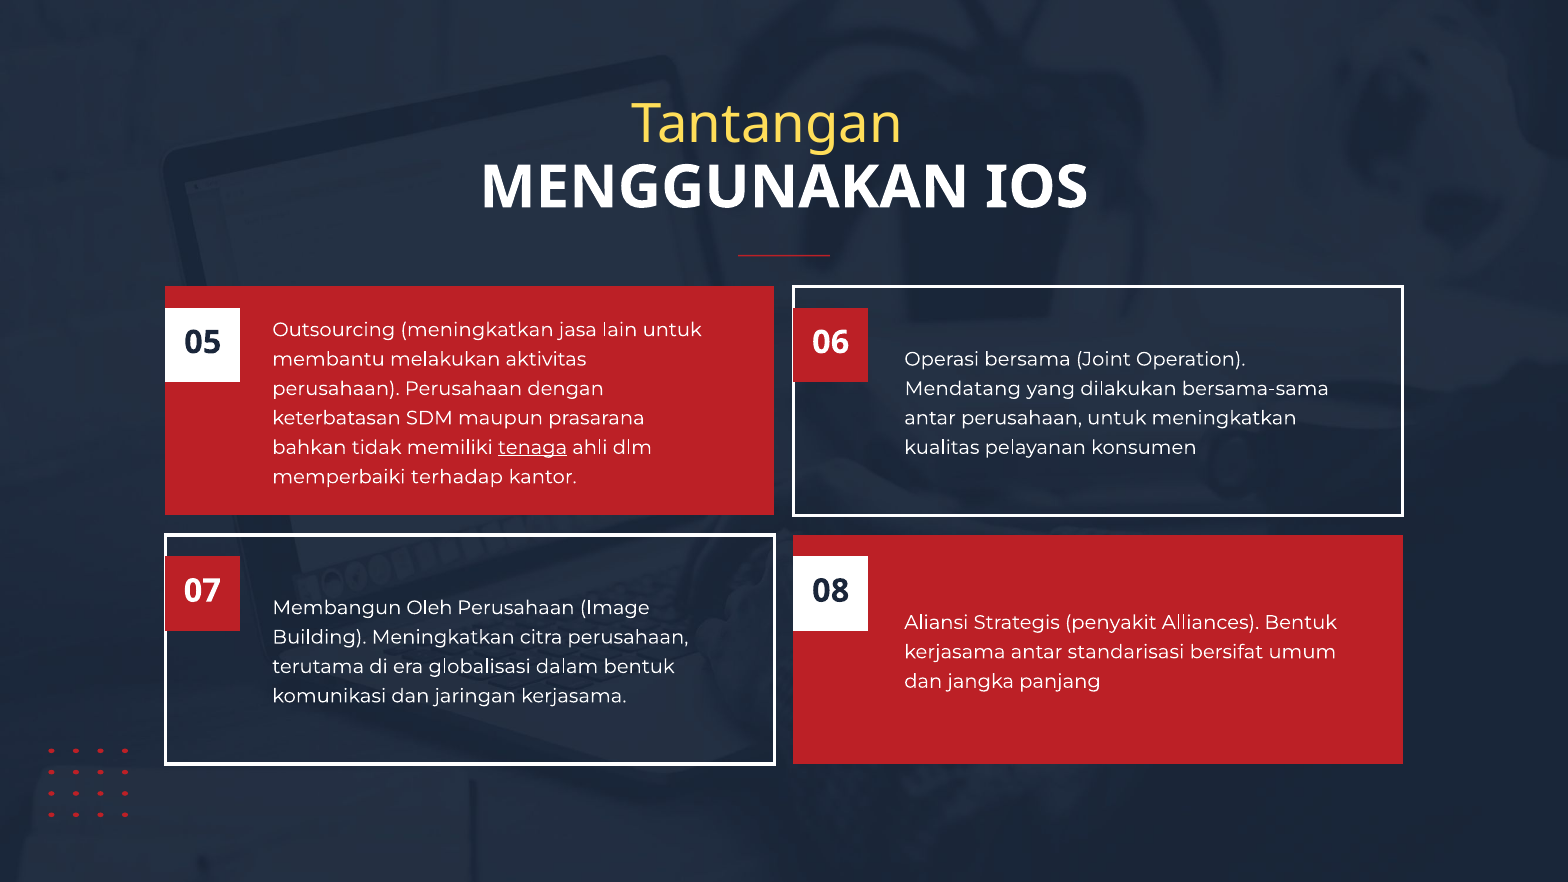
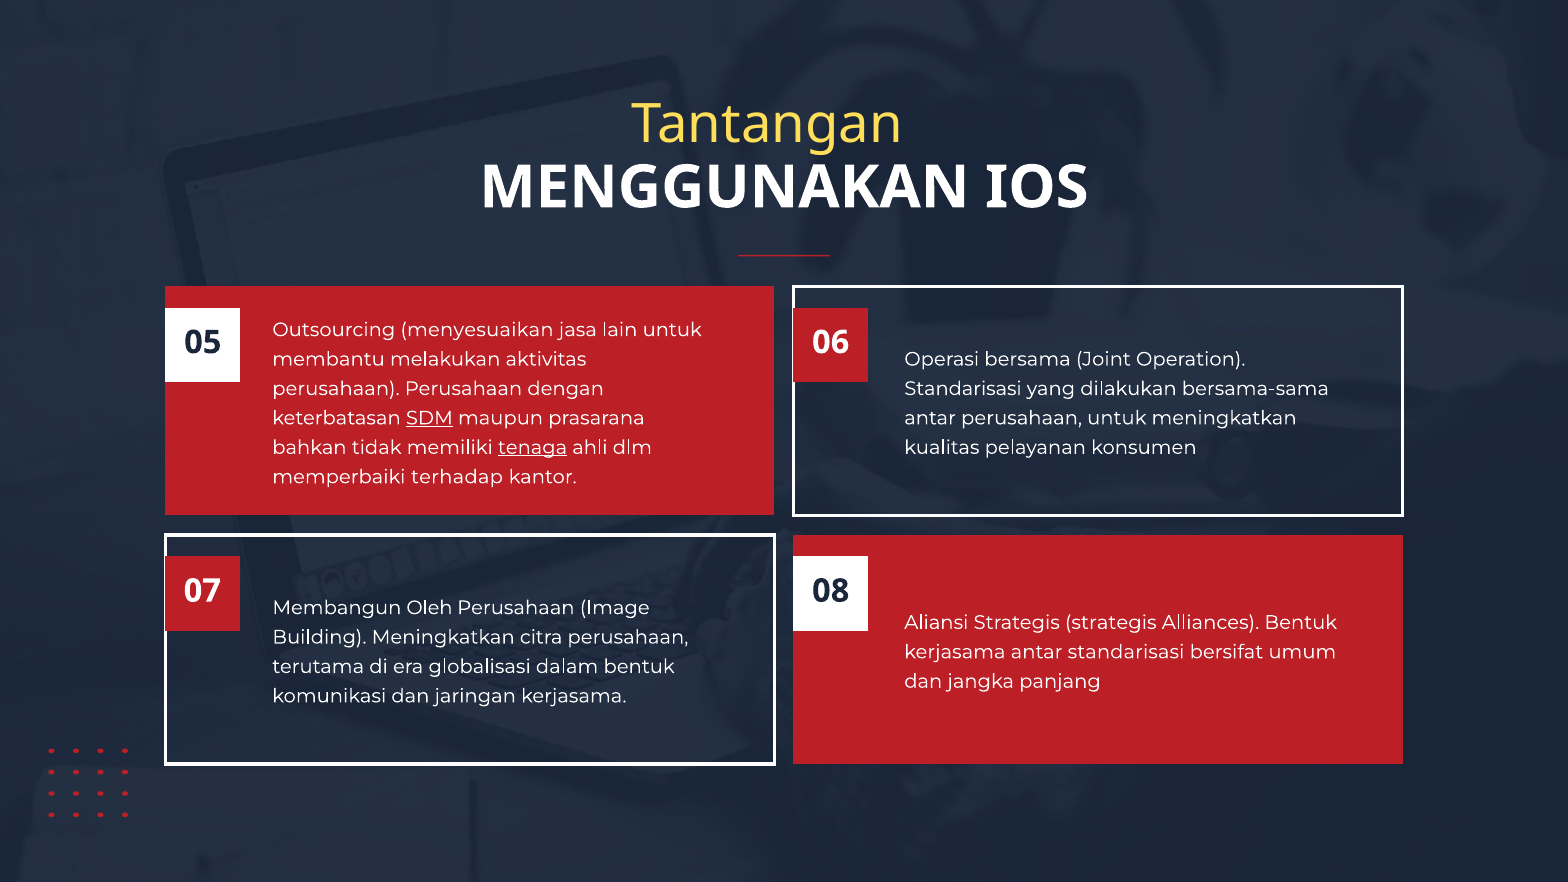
Outsourcing meningkatkan: meningkatkan -> menyesuaikan (477, 330)
Mendatang: Mendatang -> Standarisasi (963, 389)
SDM underline: none -> present (429, 418)
Strategis penyakit: penyakit -> strategis (1111, 622)
